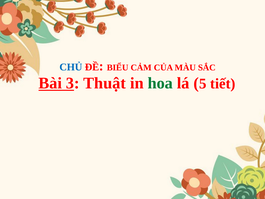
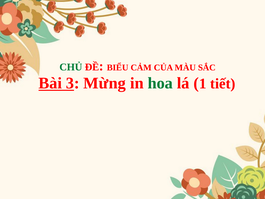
CHỦ colour: blue -> green (71, 67)
Thuật: Thuật -> Mừng (105, 83)
5: 5 -> 1 (203, 84)
